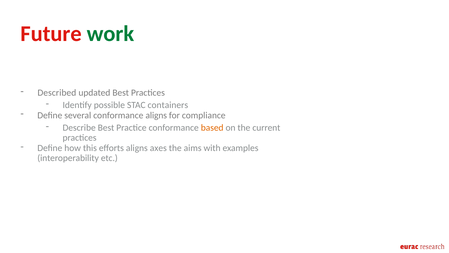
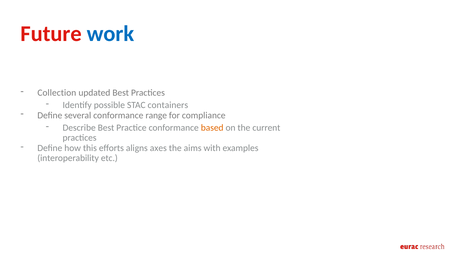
work colour: green -> blue (110, 34)
Described: Described -> Collection (57, 93)
conformance aligns: aligns -> range (156, 115)
